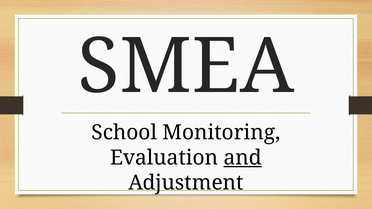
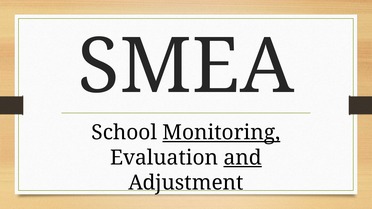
Monitoring underline: none -> present (221, 133)
